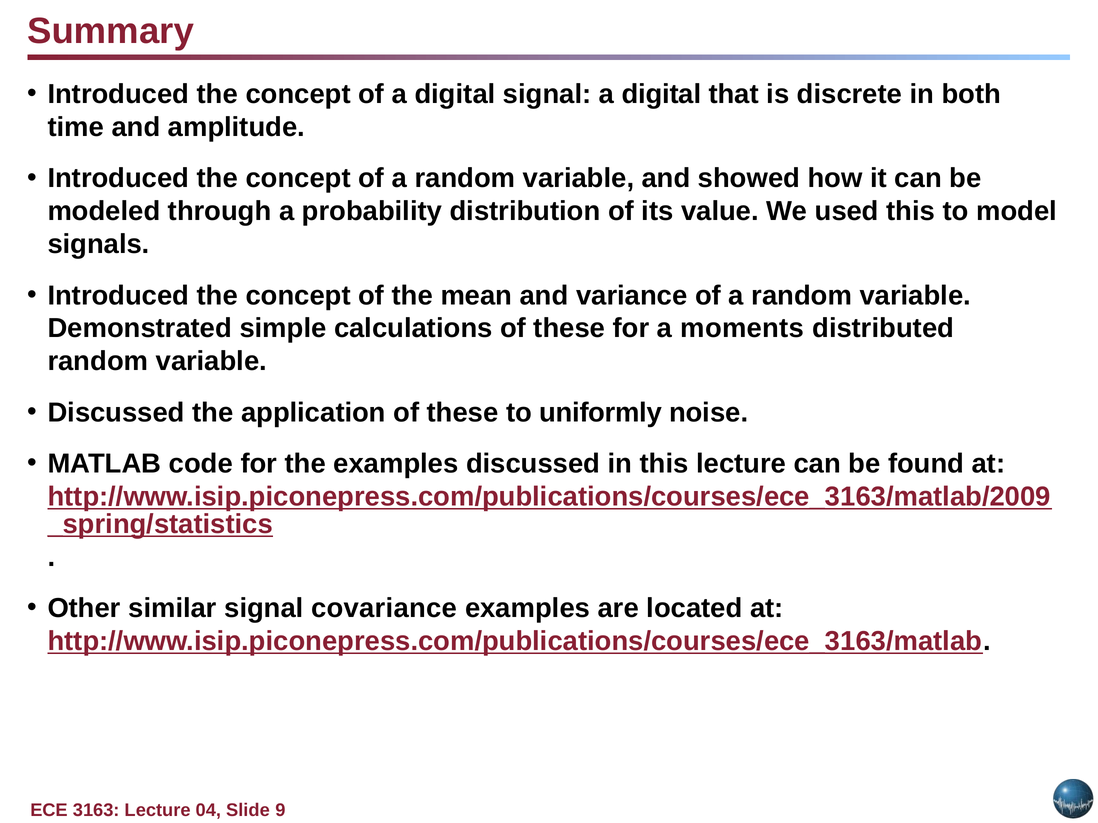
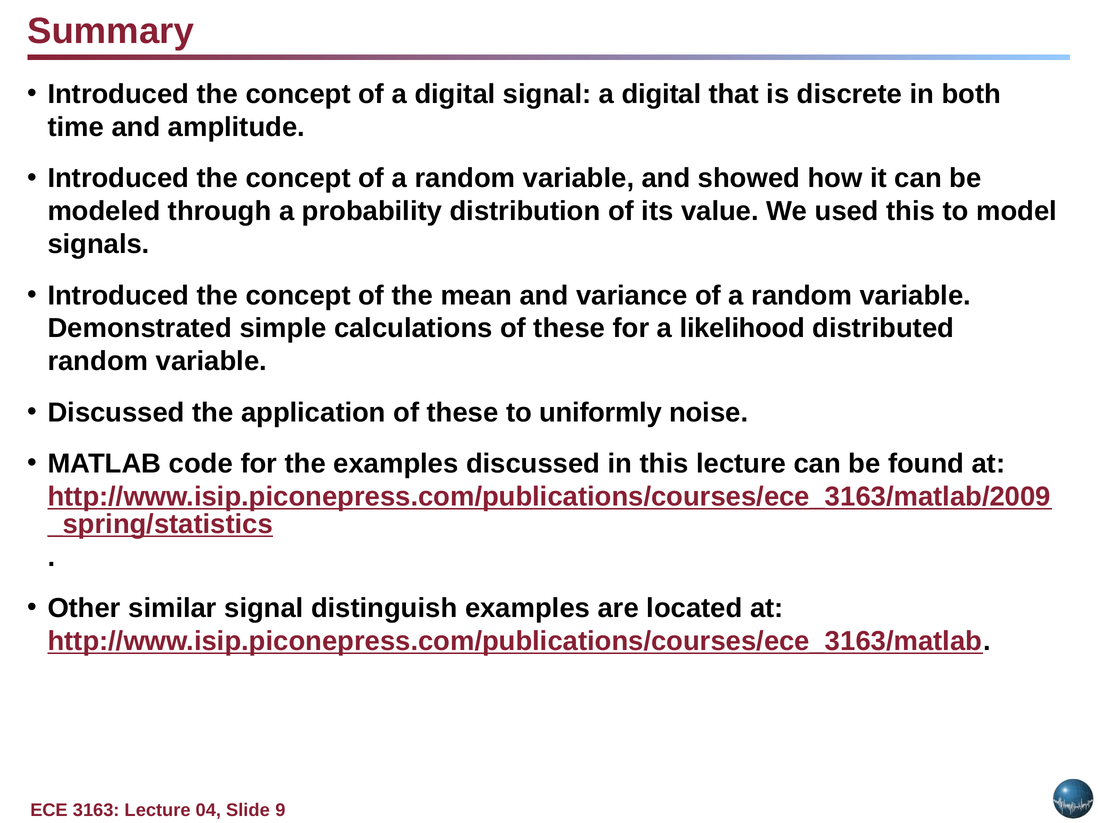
moments: moments -> likelihood (742, 329)
covariance: covariance -> distinguish (384, 609)
